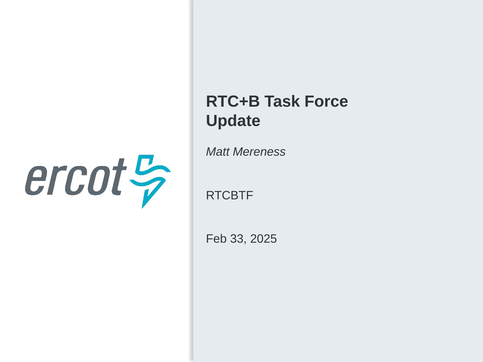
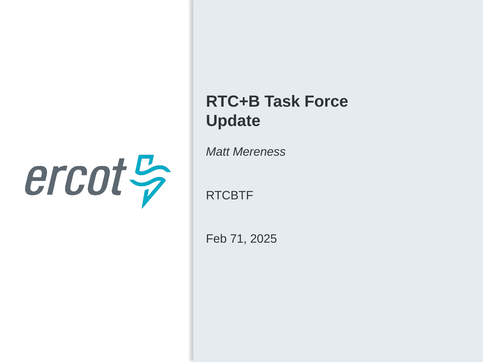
33: 33 -> 71 (238, 239)
